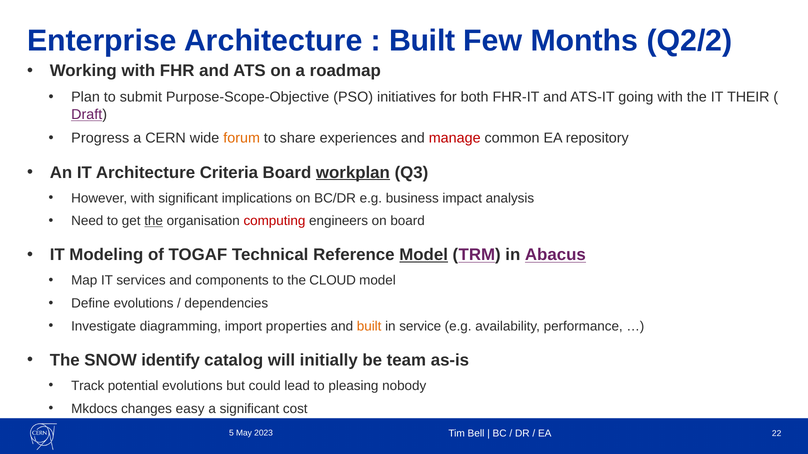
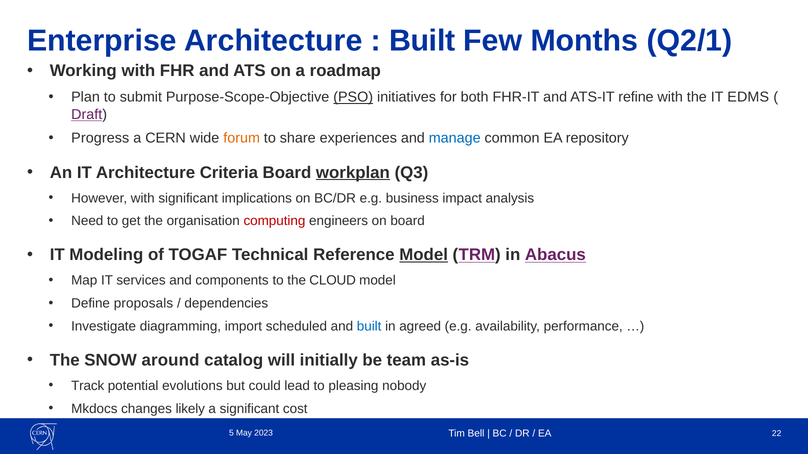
Q2/2: Q2/2 -> Q2/1 (690, 41)
PSO underline: none -> present (353, 97)
going: going -> refine (636, 97)
THEIR: THEIR -> EDMS (748, 97)
manage colour: red -> blue (455, 138)
the underline: present -> none (154, 221)
Define evolutions: evolutions -> proposals (143, 304)
properties: properties -> scheduled (296, 327)
built colour: orange -> blue (369, 327)
service: service -> agreed (420, 327)
identify: identify -> around (170, 360)
easy: easy -> likely (190, 409)
